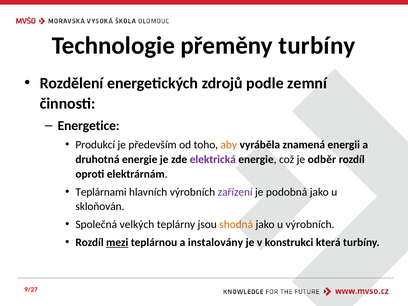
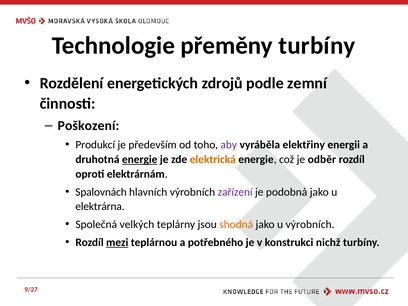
Energetice: Energetice -> Poškození (88, 126)
aby colour: orange -> purple (229, 145)
znamená: znamená -> elektřiny (304, 145)
energie underline: none -> present (140, 159)
elektrická colour: purple -> orange (213, 159)
Teplárnami: Teplárnami -> Spalovnách (101, 192)
skloňován: skloňován -> elektrárna (100, 207)
instalovány: instalovány -> potřebného (216, 242)
která: která -> nichž (328, 242)
